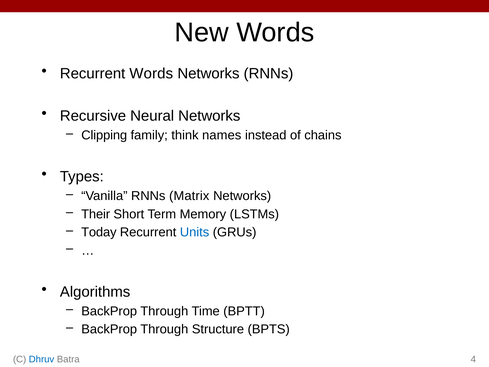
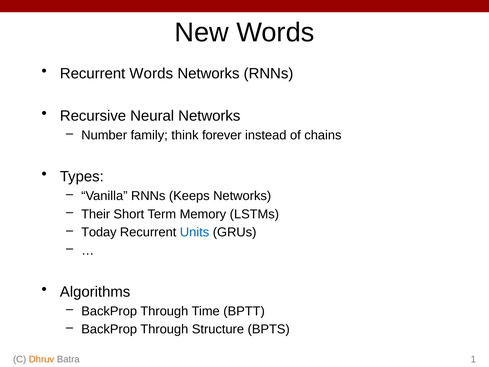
Clipping: Clipping -> Number (104, 135)
names: names -> forever (222, 135)
Matrix: Matrix -> Keeps (189, 196)
Dhruv colour: blue -> orange (42, 359)
4: 4 -> 1 (473, 359)
